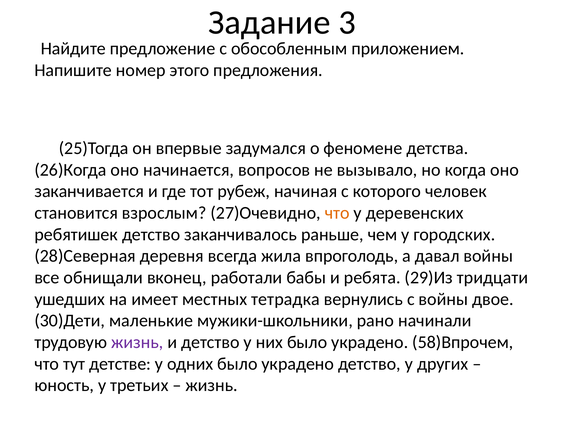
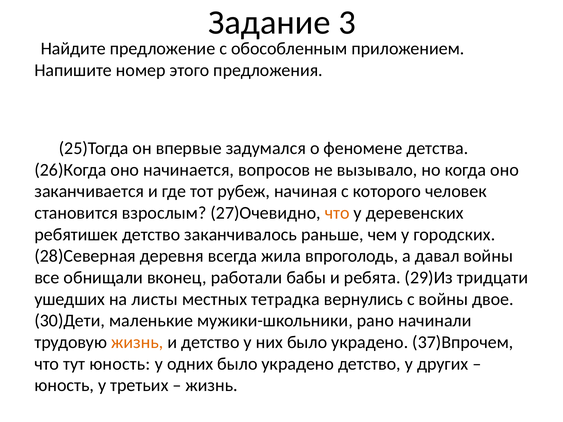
имеет: имеет -> листы (155, 299)
жизнь colour: purple -> orange (137, 342)
58)Впрочем: 58)Впрочем -> 37)Впрочем (463, 342)
тут детстве: детстве -> юность (120, 364)
